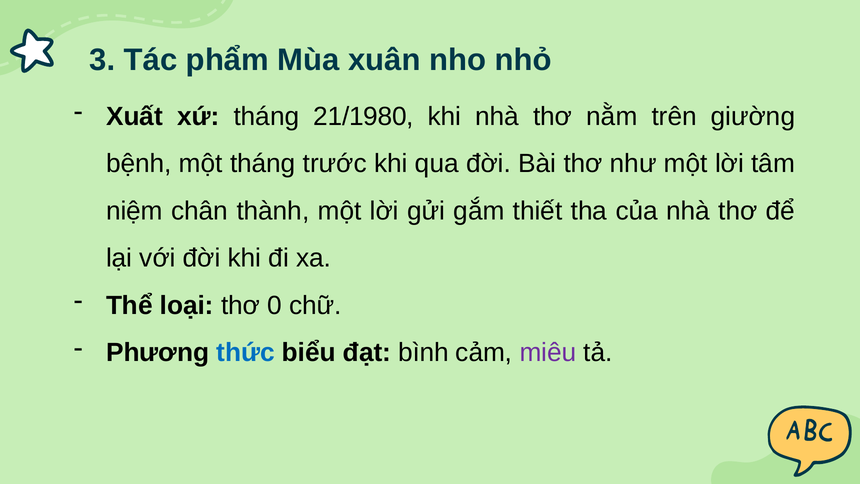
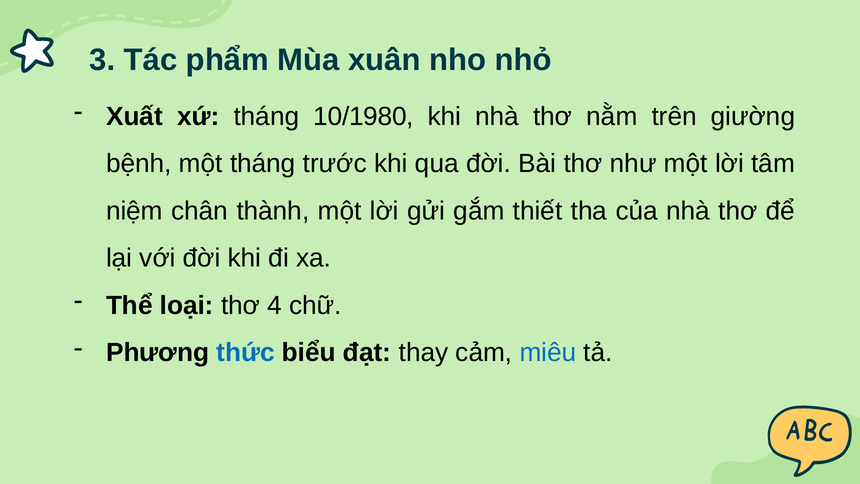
21/1980: 21/1980 -> 10/1980 (363, 116)
0: 0 -> 4 (275, 305)
bình: bình -> thay (424, 353)
miêu colour: purple -> blue (548, 353)
